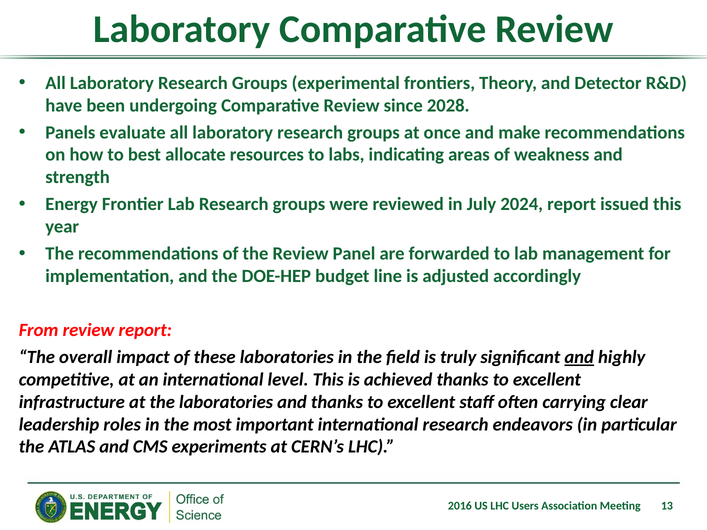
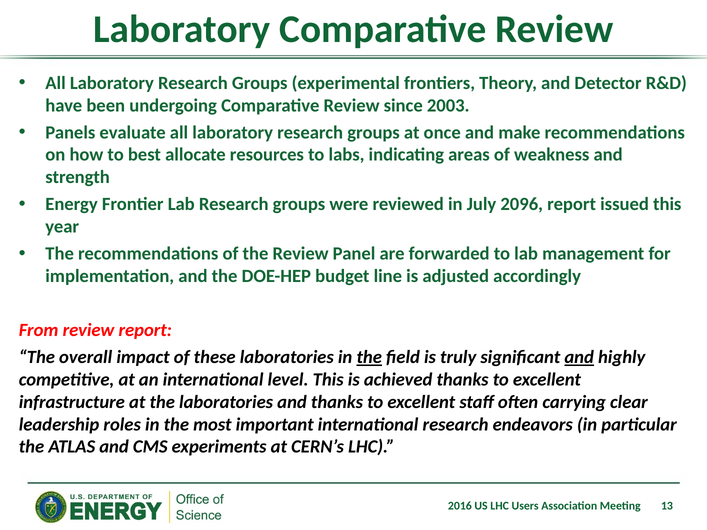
2028: 2028 -> 2003 (448, 105)
2024: 2024 -> 2096 (522, 204)
the underline: none -> present (369, 357)
